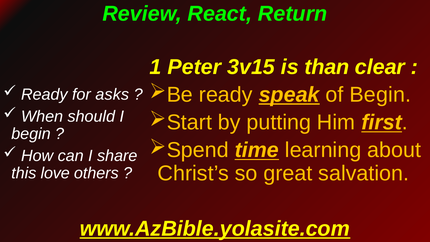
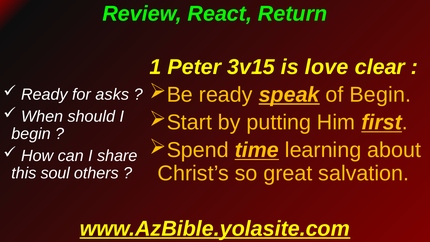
than: than -> love (327, 67)
love: love -> soul (55, 173)
